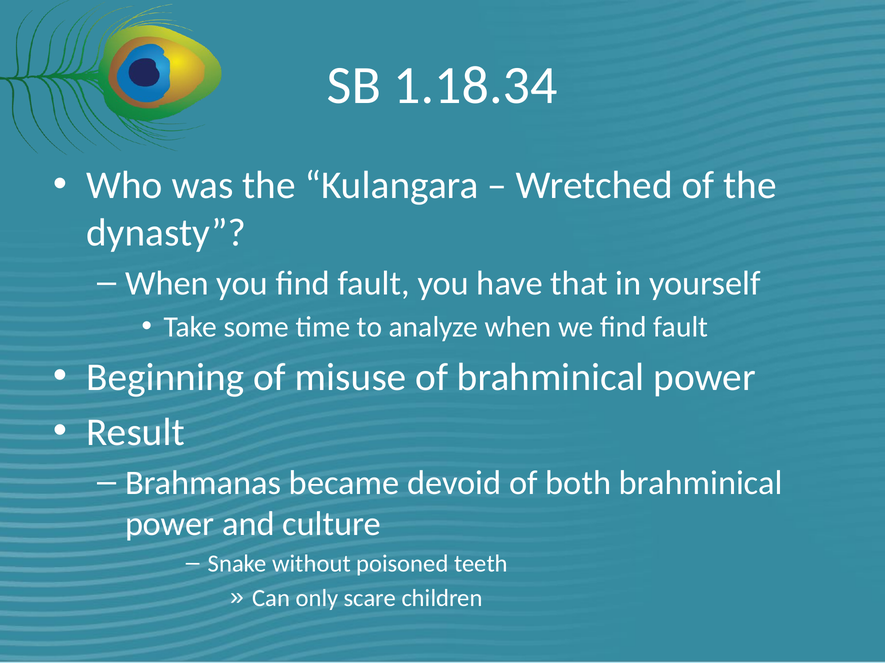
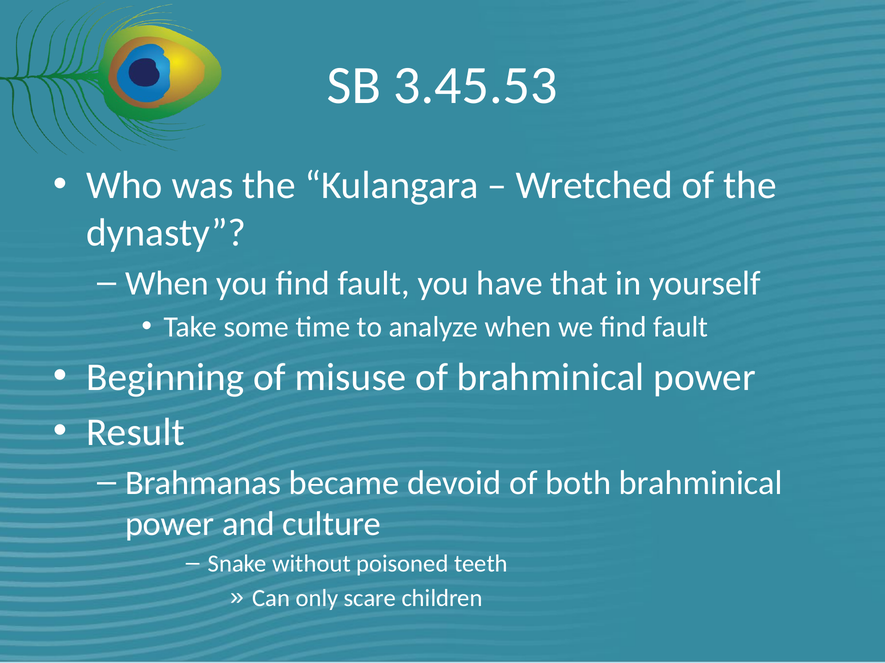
1.18.34: 1.18.34 -> 3.45.53 (476, 86)
